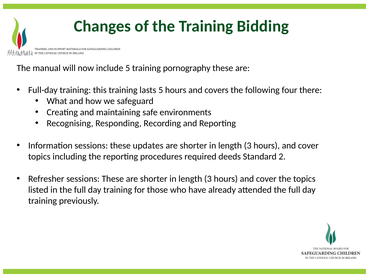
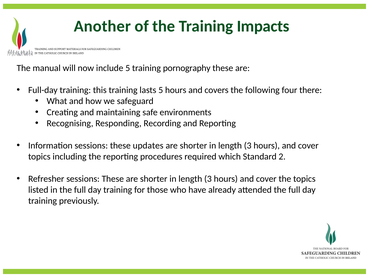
Changes: Changes -> Another (102, 26)
Bidding: Bidding -> Impacts (263, 26)
deeds: deeds -> which (230, 156)
